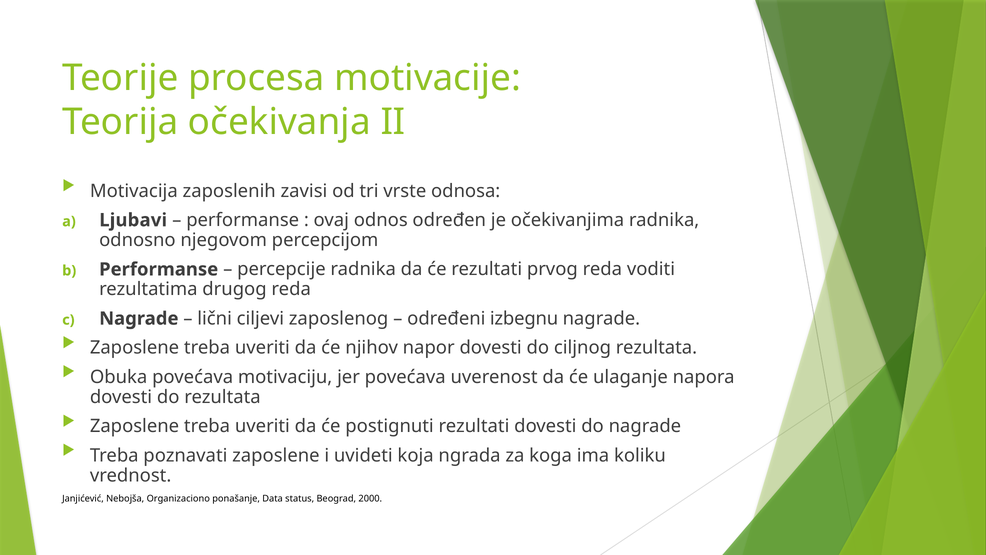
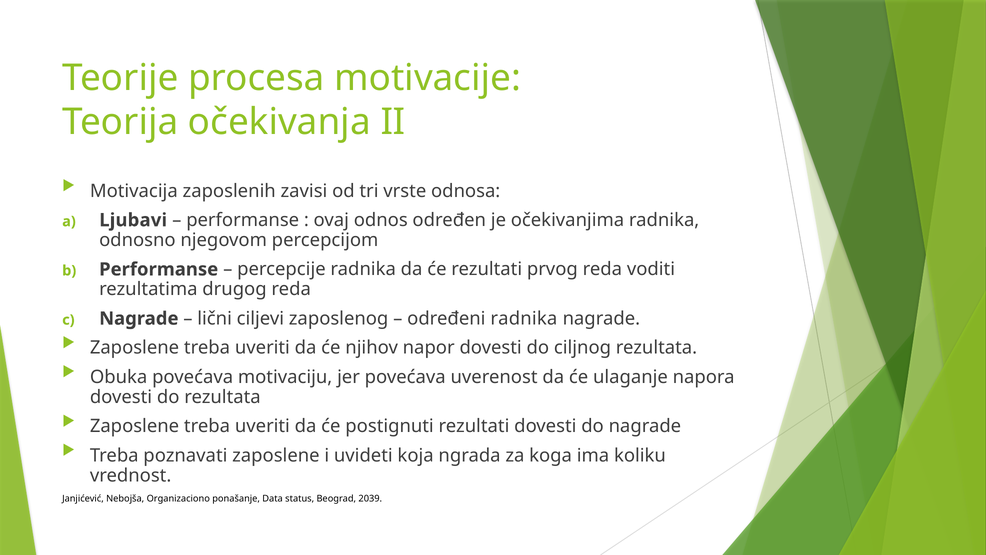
određeni izbegnu: izbegnu -> radnika (524, 318)
2000: 2000 -> 2039 (370, 498)
